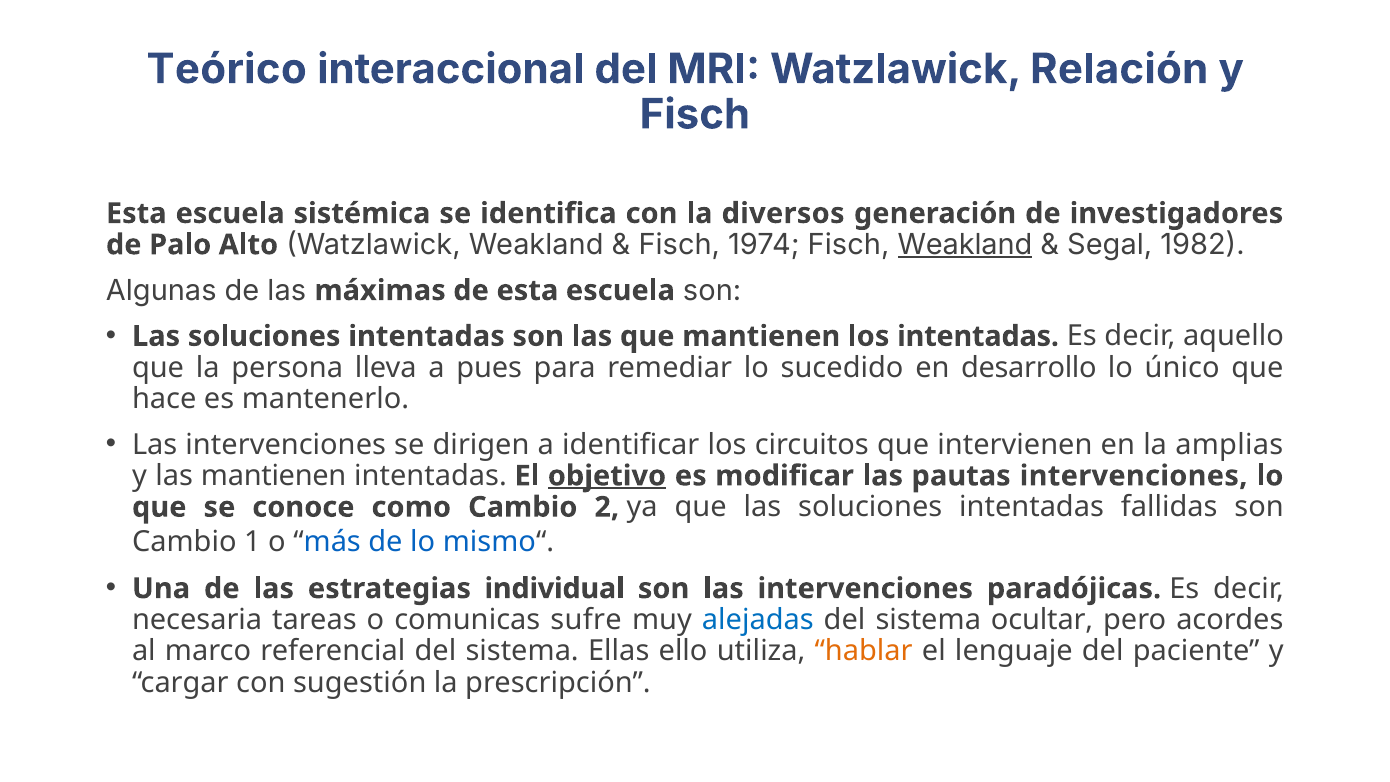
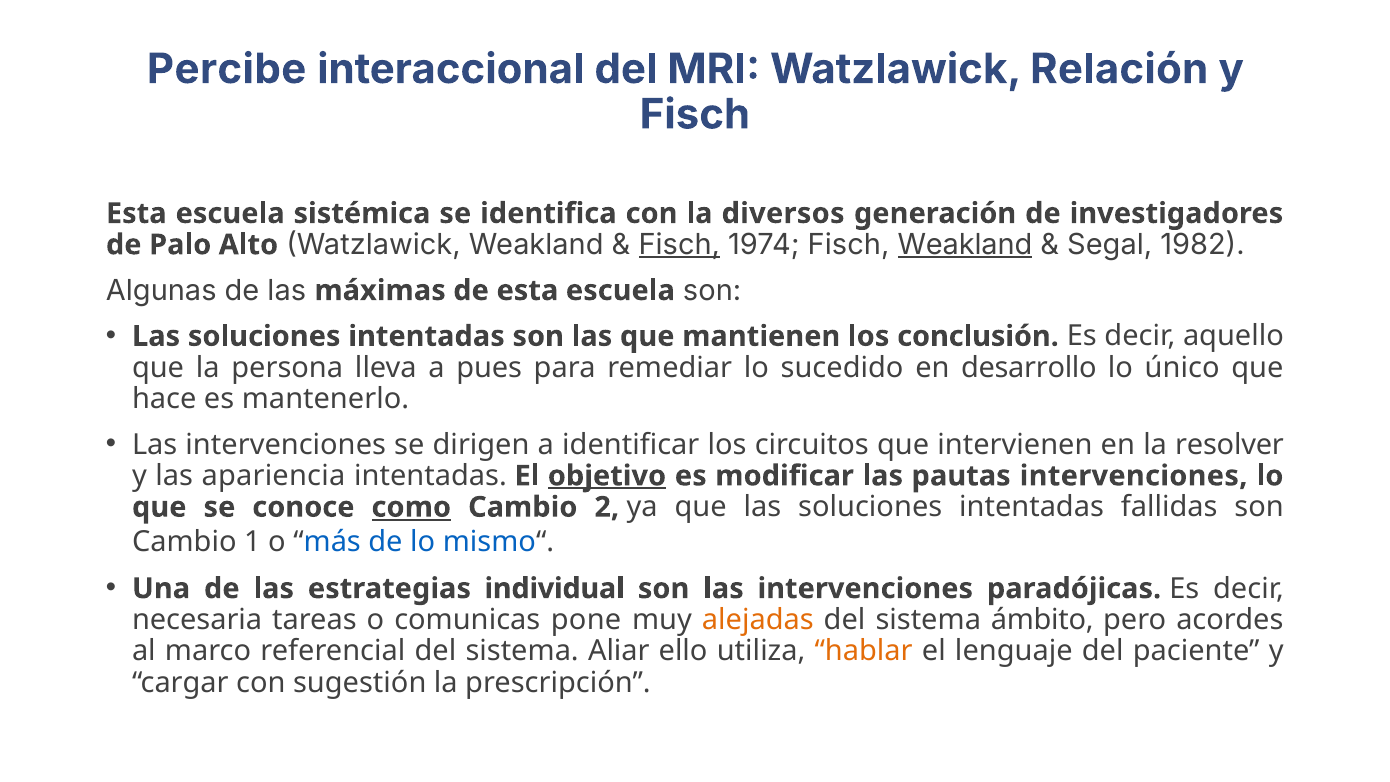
Teórico: Teórico -> Percibe (227, 69)
Fisch underline: none -> present (679, 245)
los intentadas: intentadas -> conclusión (978, 336)
amplias: amplias -> resolver (1230, 445)
las mantienen: mantienen -> apariencia (273, 476)
como underline: none -> present (411, 507)
sufre: sufre -> pone (586, 620)
alejadas colour: blue -> orange (758, 620)
ocultar: ocultar -> ámbito (1042, 620)
Ellas: Ellas -> Aliar (619, 651)
